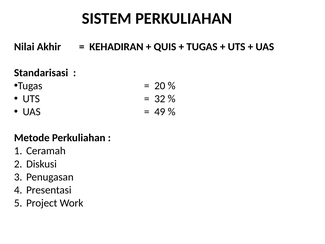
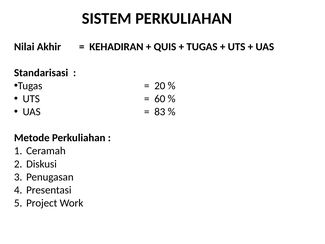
32: 32 -> 60 (160, 99)
49: 49 -> 83 (160, 112)
